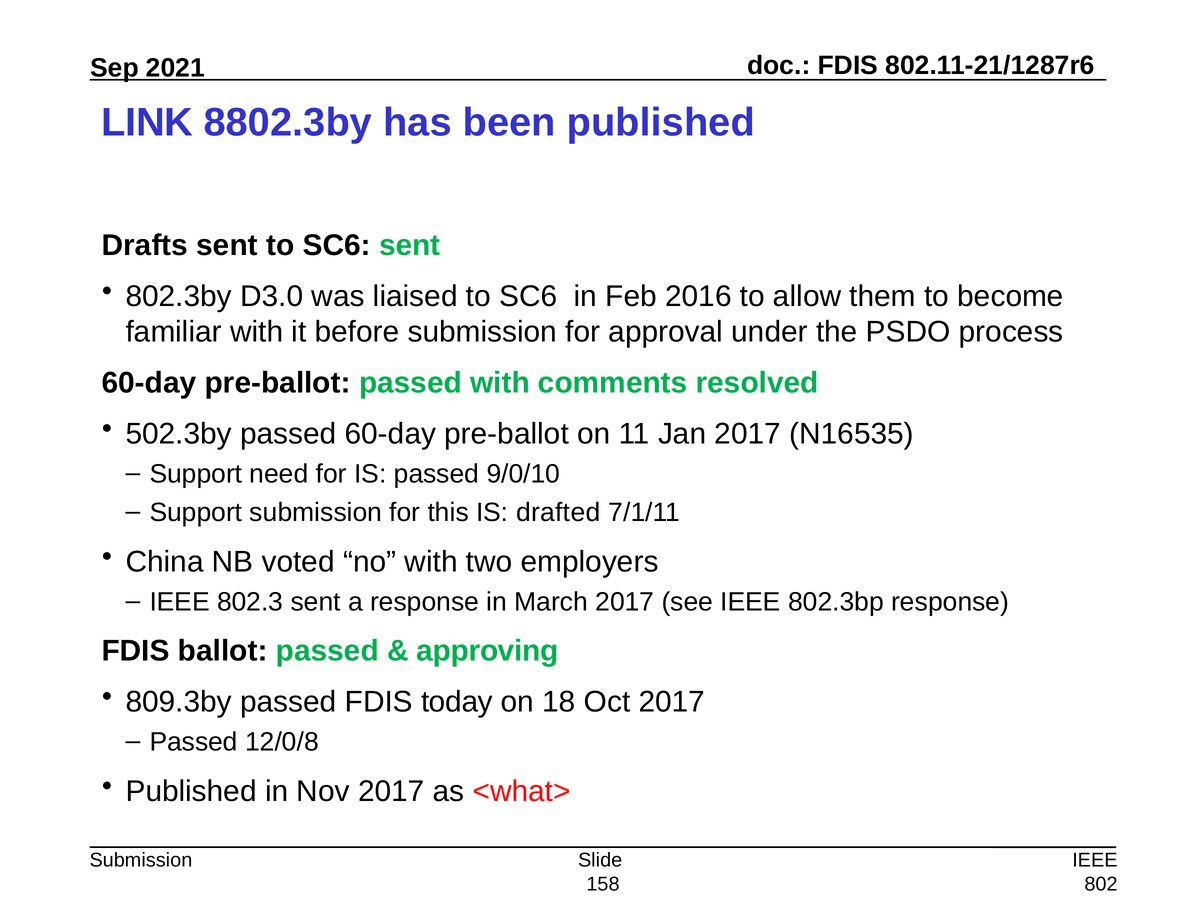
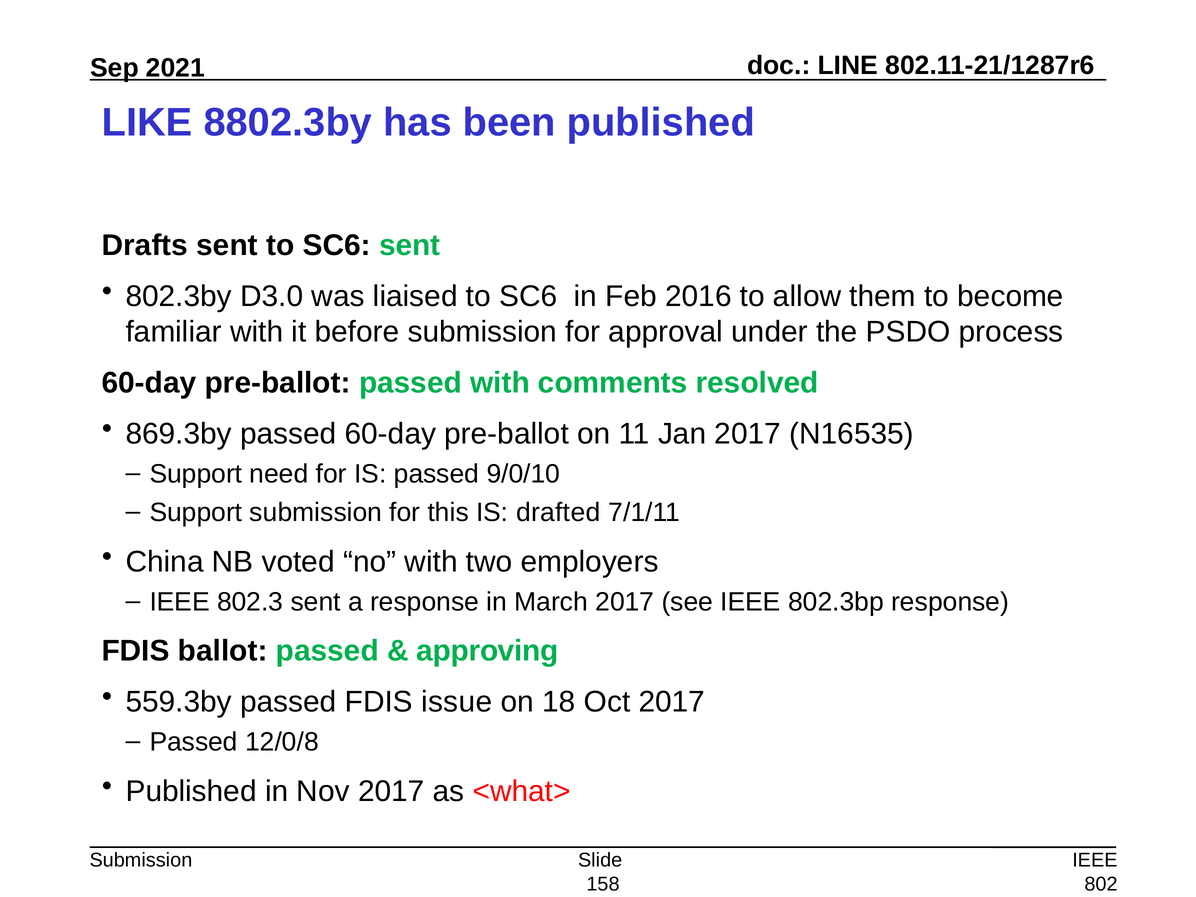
FDIS: FDIS -> LINE (848, 66)
LINK: LINK -> LIKE (147, 122)
502.3by: 502.3by -> 869.3by (179, 434)
809.3by: 809.3by -> 559.3by (179, 702)
today: today -> issue (457, 702)
